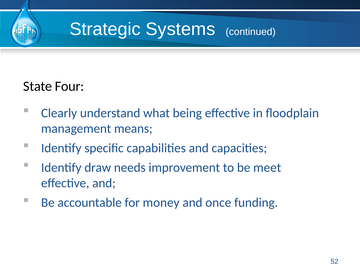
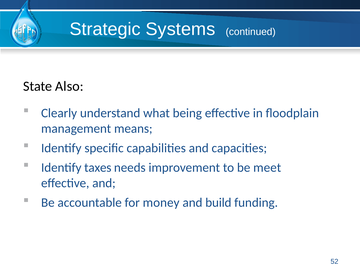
Four: Four -> Also (69, 86)
draw: draw -> taxes (98, 168)
once: once -> build (218, 203)
